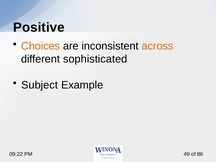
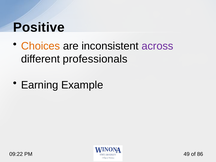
across colour: orange -> purple (157, 46)
sophisticated: sophisticated -> professionals (95, 59)
Subject: Subject -> Earning (40, 85)
